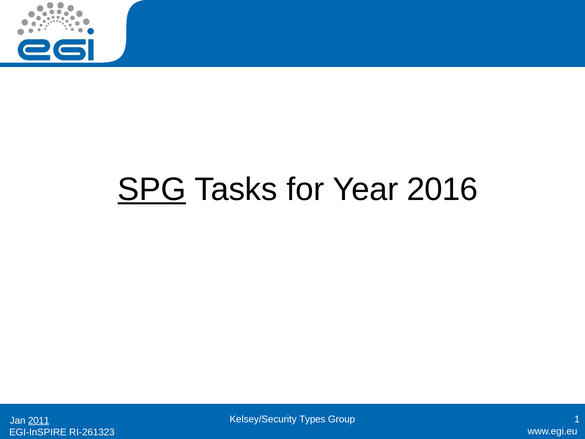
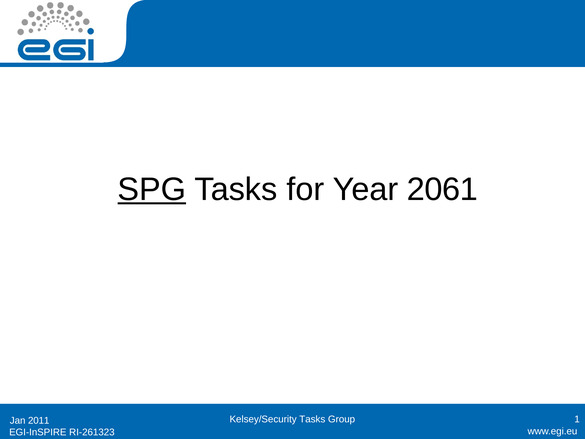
2016: 2016 -> 2061 (442, 189)
2011 underline: present -> none (39, 420)
Kelsey/Security Types: Types -> Tasks (312, 419)
